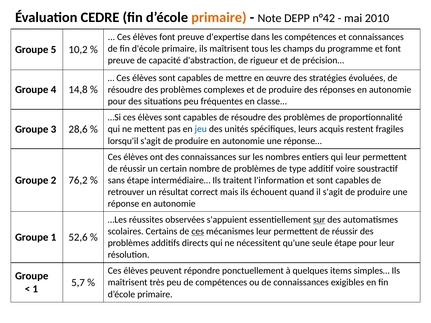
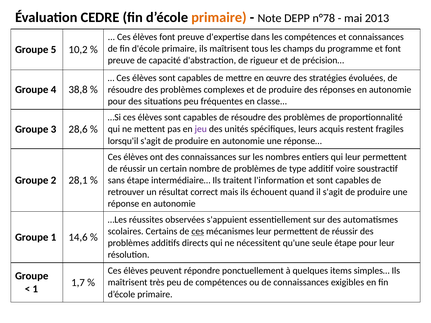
n°42: n°42 -> n°78 (324, 18)
2010: 2010 -> 2013 (377, 18)
14,8: 14,8 -> 38,8 (78, 90)
jeu colour: blue -> purple (201, 129)
76,2: 76,2 -> 28,1 (78, 180)
sur underline: present -> none (319, 220)
52,6: 52,6 -> 14,6 (78, 237)
5,7: 5,7 -> 1,7 (78, 283)
